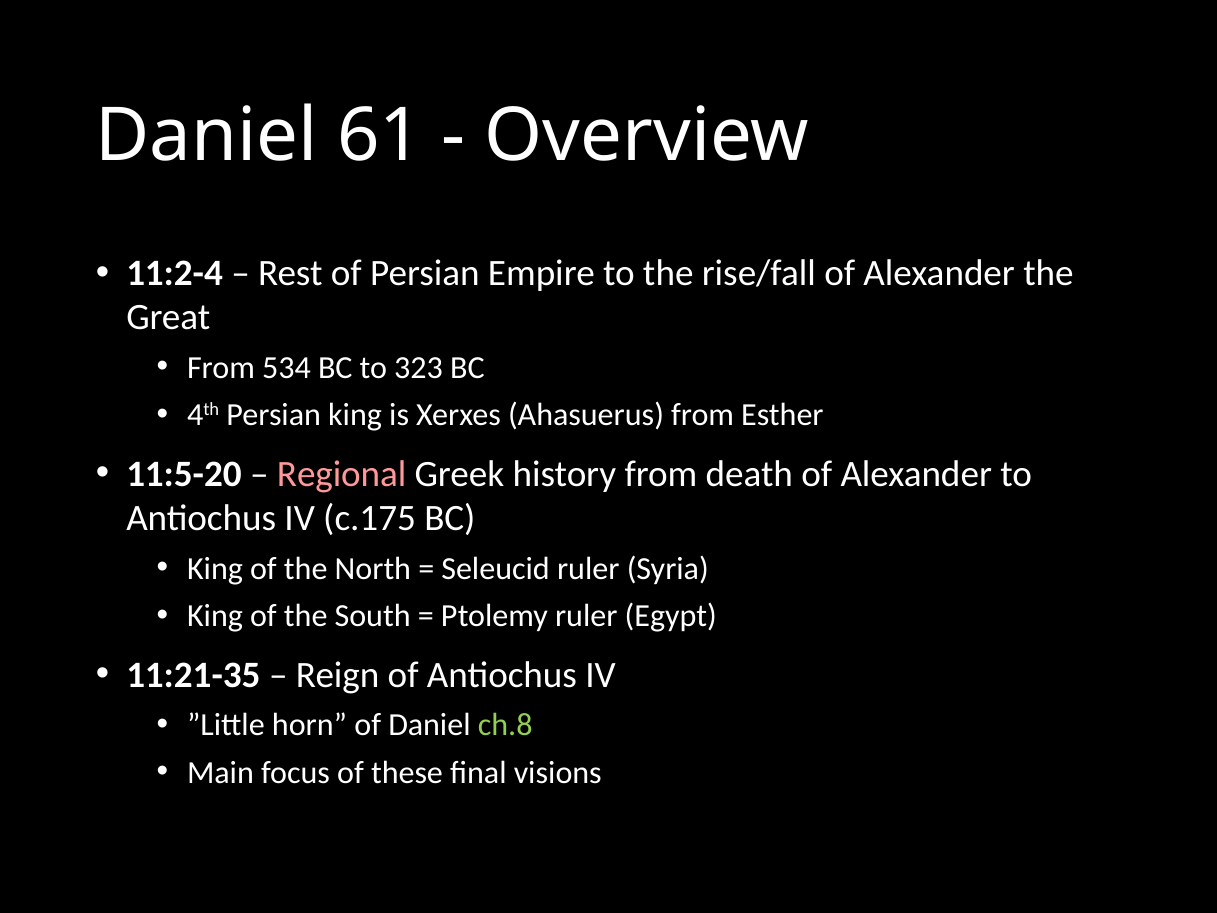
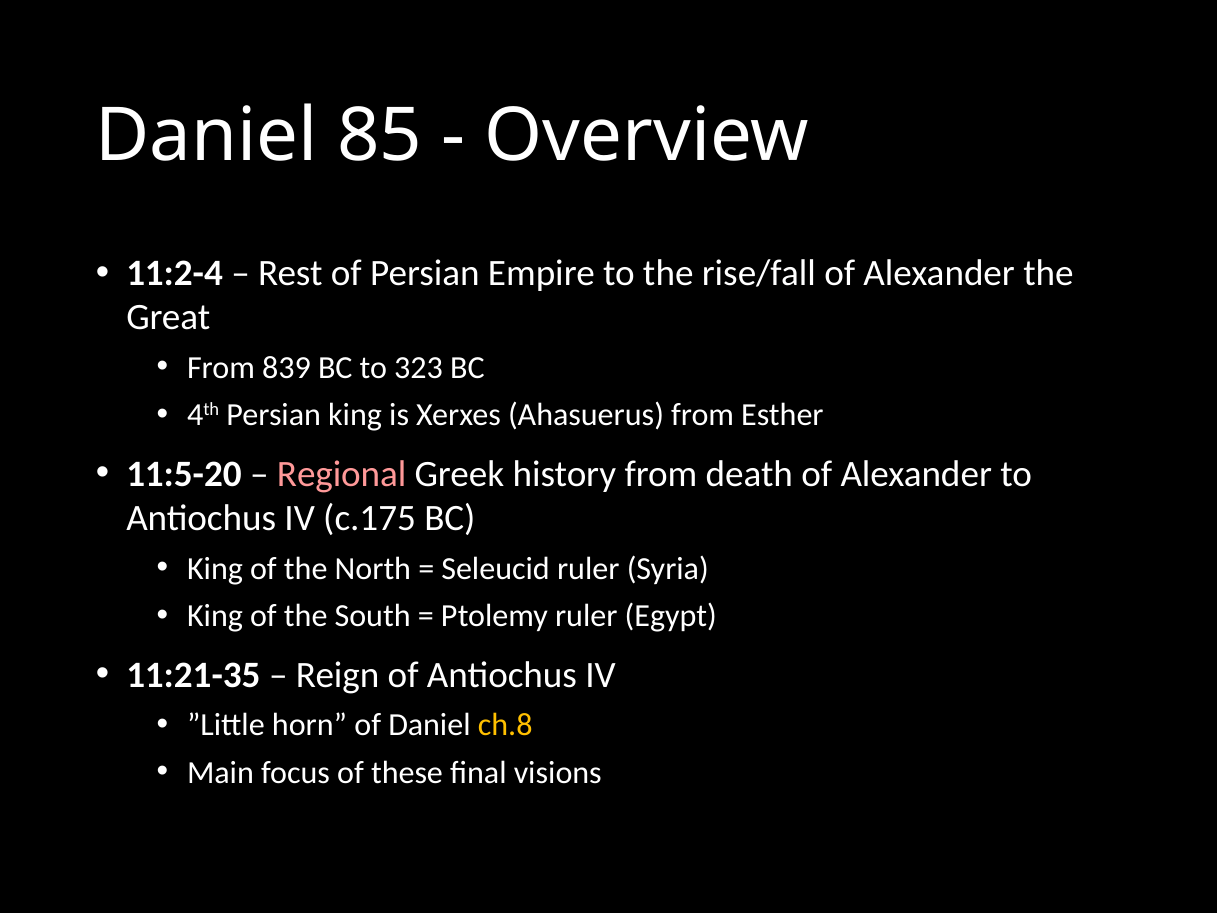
61: 61 -> 85 (380, 136)
534: 534 -> 839 (286, 367)
ch.8 colour: light green -> yellow (505, 725)
